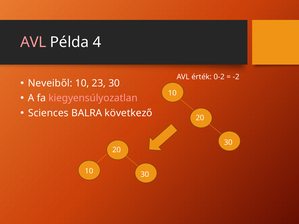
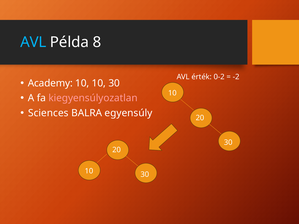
AVL colour: pink -> light blue (33, 42)
4: 4 -> 8 (97, 42)
Neveiből: Neveiből -> Academy (50, 83)
10 23: 23 -> 10 (99, 83)
következő: következő -> egyensúly (128, 113)
